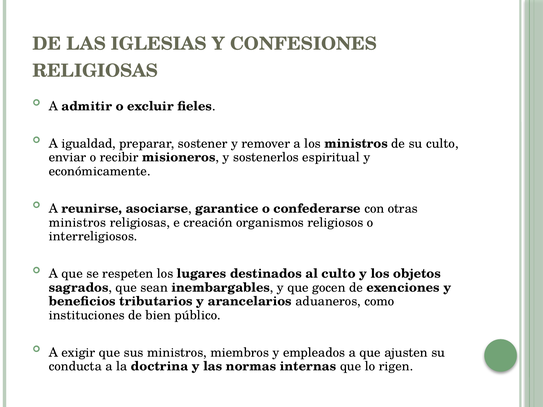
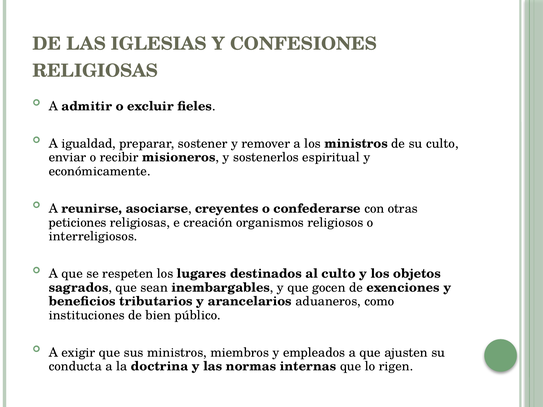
garantice: garantice -> creyentes (227, 209)
ministros: ministros -> peticiones (78, 223)
